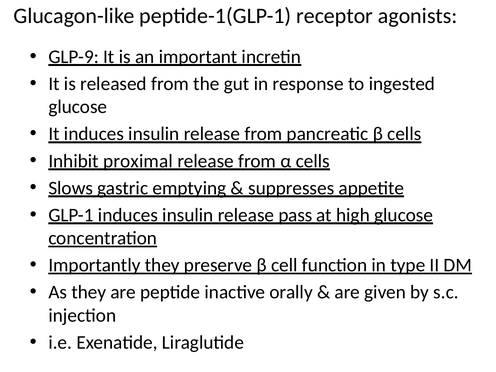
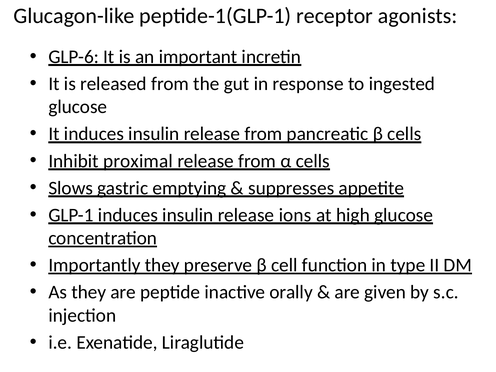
GLP-9: GLP-9 -> GLP-6 (74, 57)
pass: pass -> ions (295, 215)
